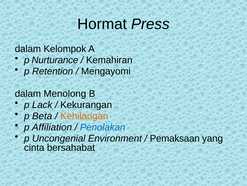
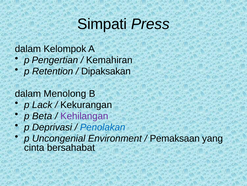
Hormat: Hormat -> Simpati (102, 24)
Nurturance: Nurturance -> Pengertian (55, 60)
Mengayomi: Mengayomi -> Dipaksakan (106, 71)
Kehilangan colour: orange -> purple (84, 116)
Affiliation: Affiliation -> Deprivasi (52, 127)
